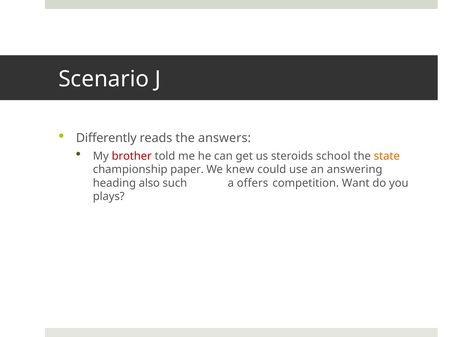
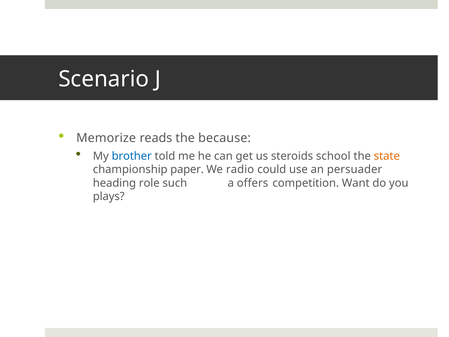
Differently: Differently -> Memorize (106, 138)
answers: answers -> because (225, 138)
brother colour: red -> blue (132, 156)
knew: knew -> radio (240, 169)
answering: answering -> persuader (355, 169)
also: also -> role (149, 183)
